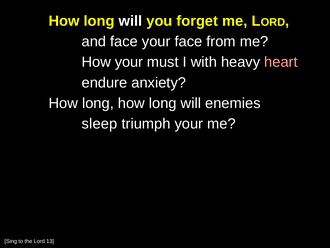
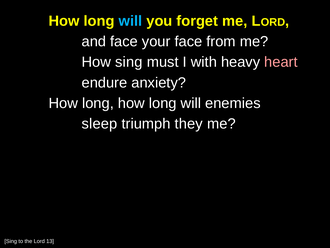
will colour: white -> light blue (130, 21)
How your: your -> sing (129, 62)
triumph your: your -> they (189, 124)
